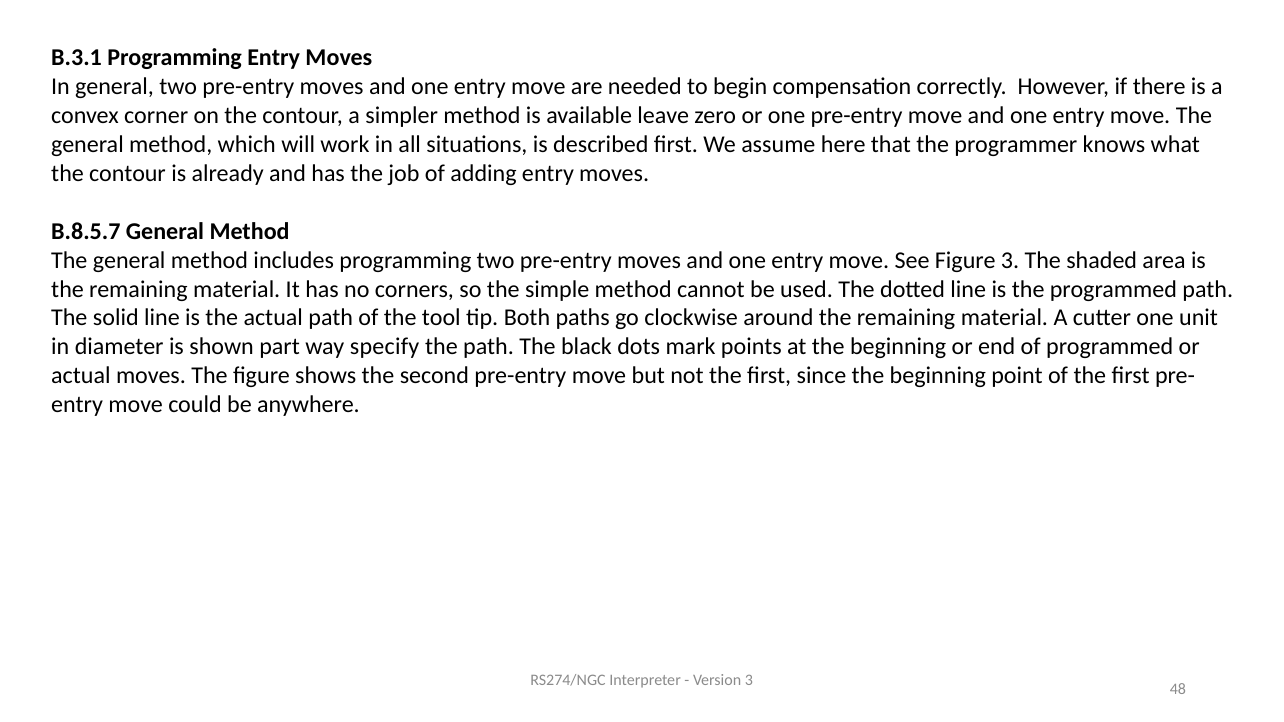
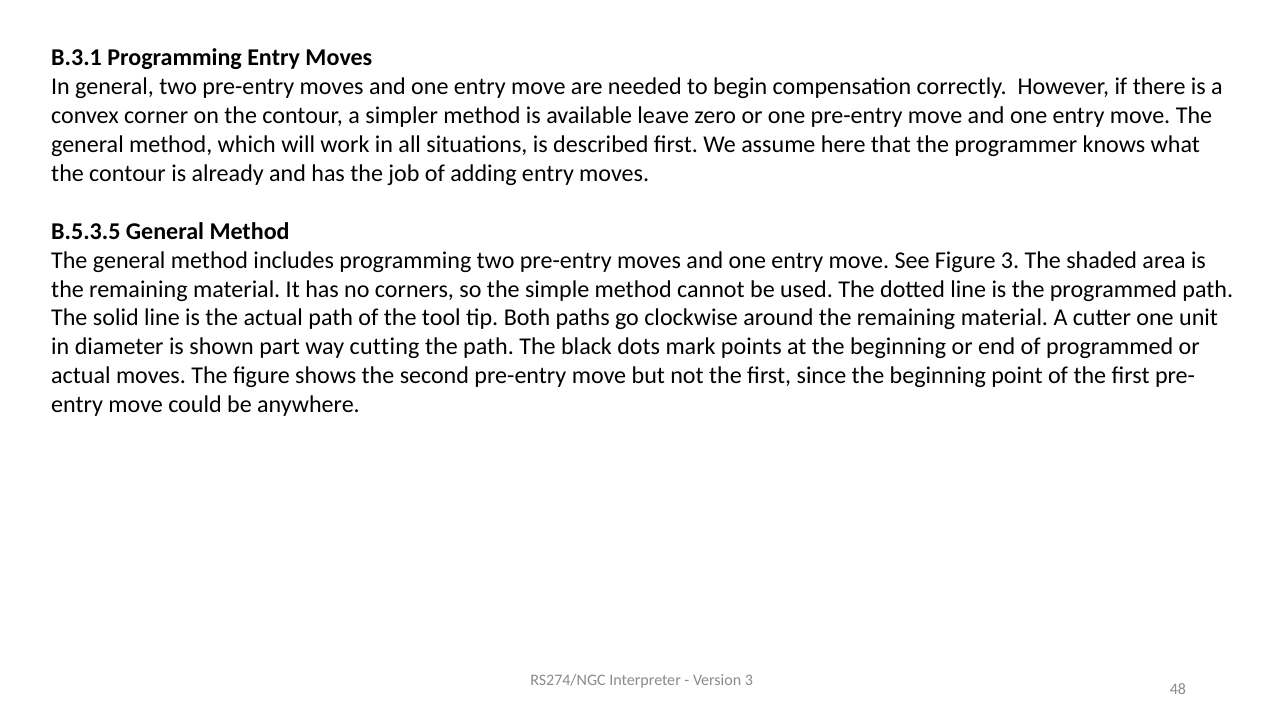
B.8.5.7: B.8.5.7 -> B.5.3.5 (86, 231)
specify: specify -> cutting (385, 347)
